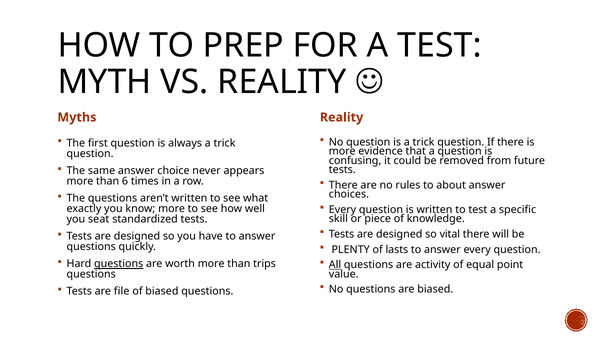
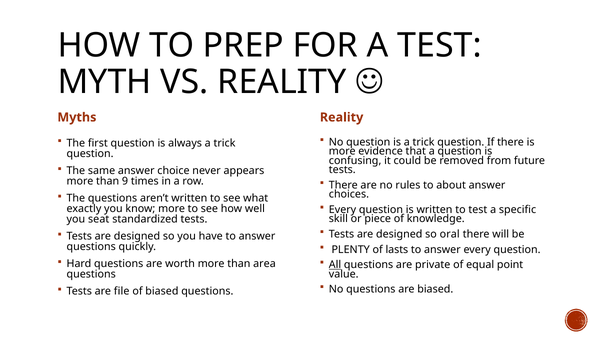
6: 6 -> 9 (125, 181)
vital: vital -> oral (450, 234)
questions underline: present -> none (119, 264)
trips: trips -> area (264, 264)
activity: activity -> private (433, 265)
